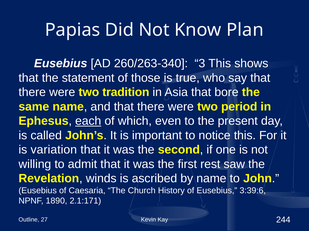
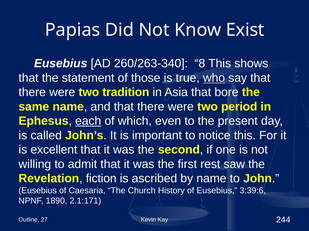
Plan: Plan -> Exist (245, 30)
3: 3 -> 8 (200, 64)
who underline: none -> present (214, 78)
variation: variation -> excellent (54, 150)
winds: winds -> fiction (101, 179)
